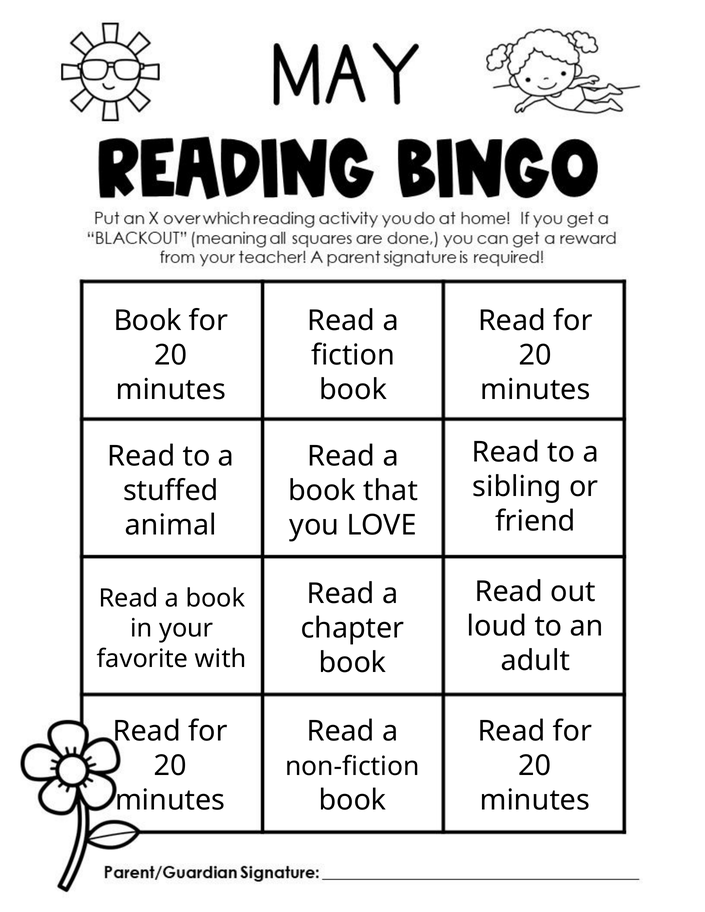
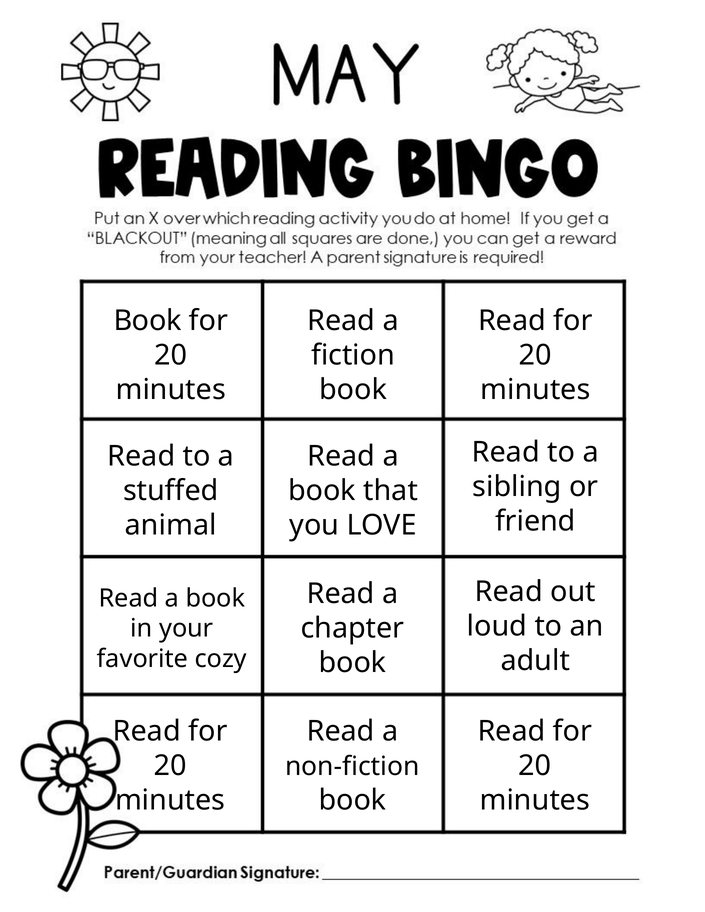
with: with -> cozy (221, 659)
